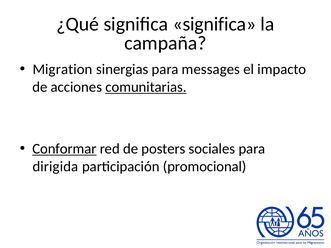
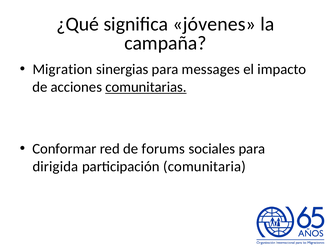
significa significa: significa -> jóvenes (214, 24)
Conformar underline: present -> none (64, 149)
posters: posters -> forums (163, 149)
promocional: promocional -> comunitaria (205, 167)
